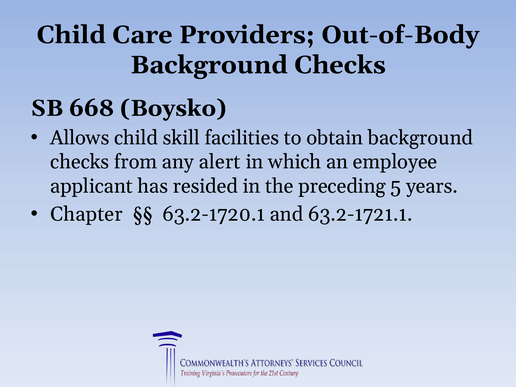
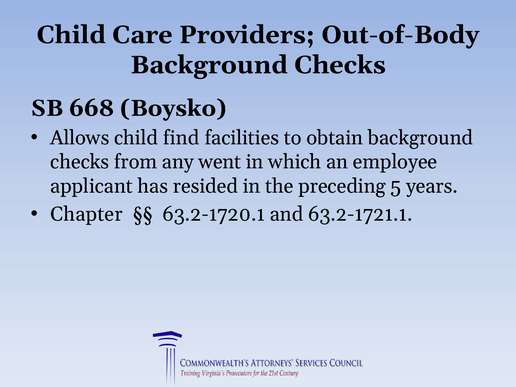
skill: skill -> find (181, 138)
alert: alert -> went (220, 162)
